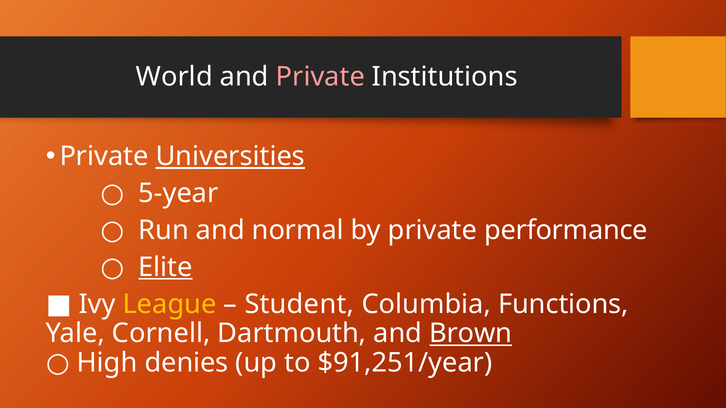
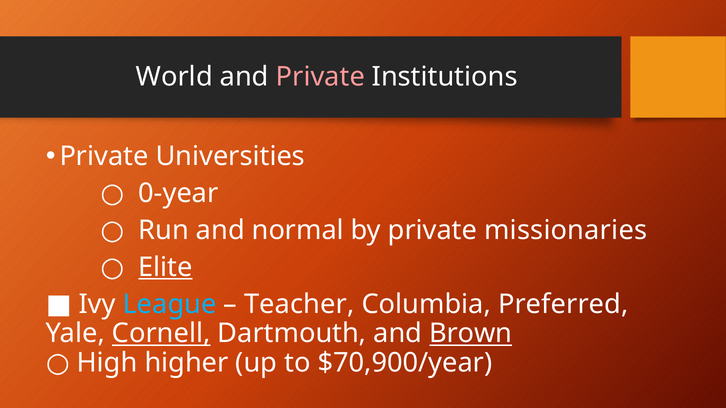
Universities underline: present -> none (230, 156)
5-year: 5-year -> 0-year (178, 193)
performance: performance -> missionaries (566, 230)
League colour: yellow -> light blue (170, 304)
Student: Student -> Teacher (299, 304)
Functions: Functions -> Preferred (563, 304)
Cornell underline: none -> present (161, 334)
denies: denies -> higher (187, 363)
$91,251/year: $91,251/year -> $70,900/year (405, 363)
